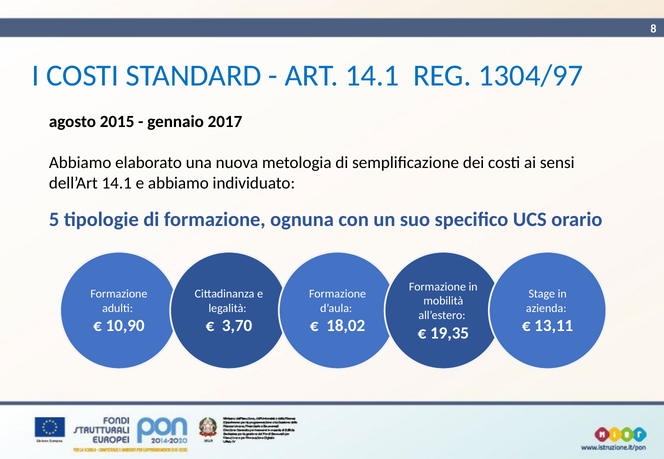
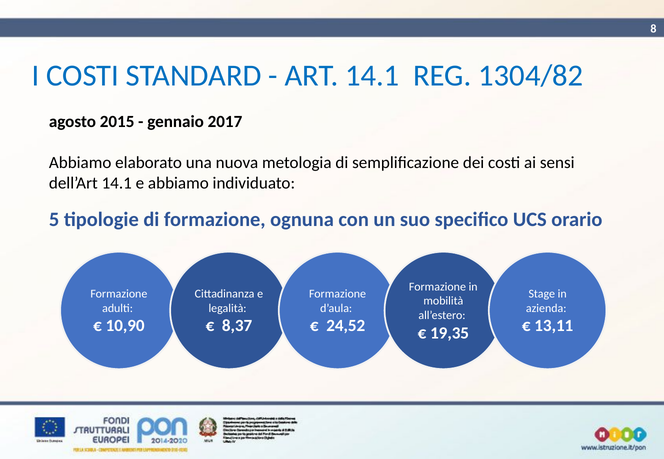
1304/97: 1304/97 -> 1304/82 (531, 76)
3,70: 3,70 -> 8,37 (237, 326)
18,02: 18,02 -> 24,52 (346, 326)
